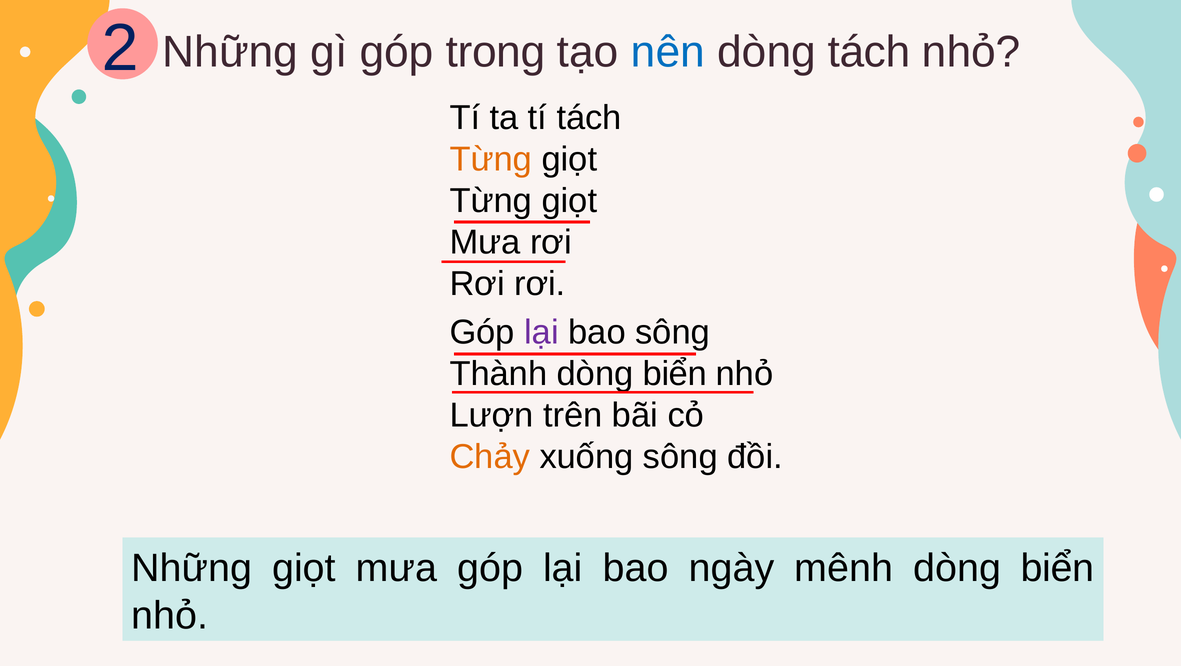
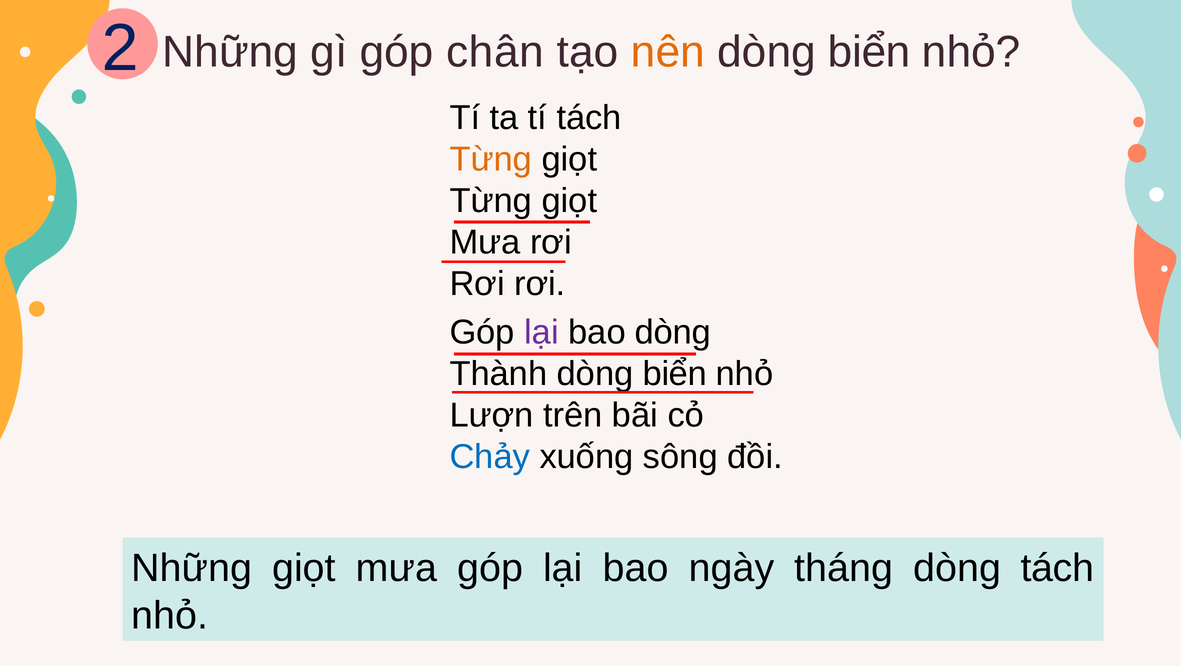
trong: trong -> chân (495, 52)
nên colour: blue -> orange (668, 52)
tách: tách -> biển (869, 52)
bao sông: sông -> dòng (673, 333)
Chảy colour: orange -> blue (490, 457)
mênh: mênh -> tháng (844, 568)
biển: biển -> tách (1058, 568)
